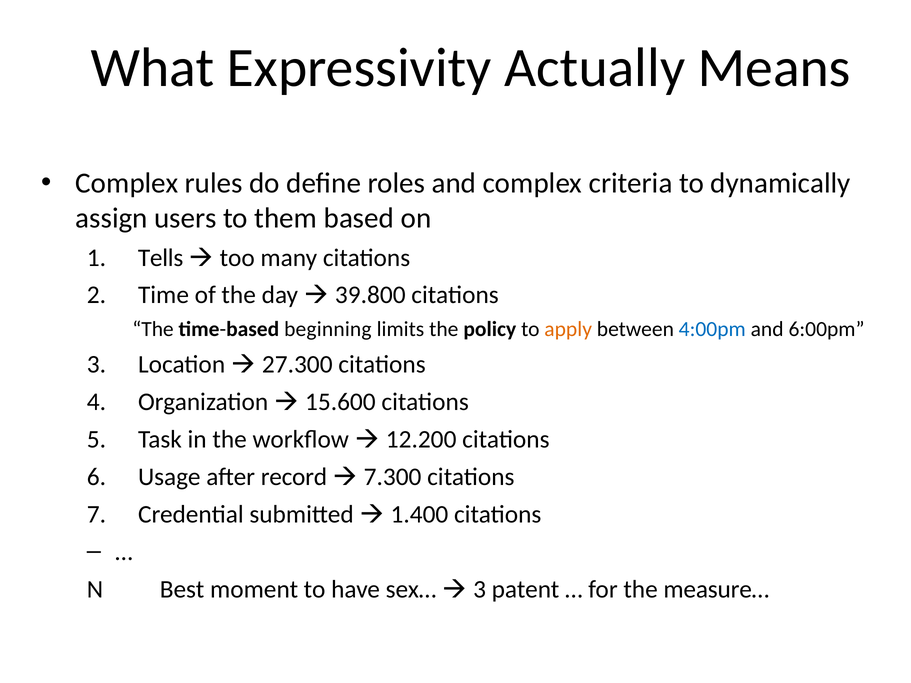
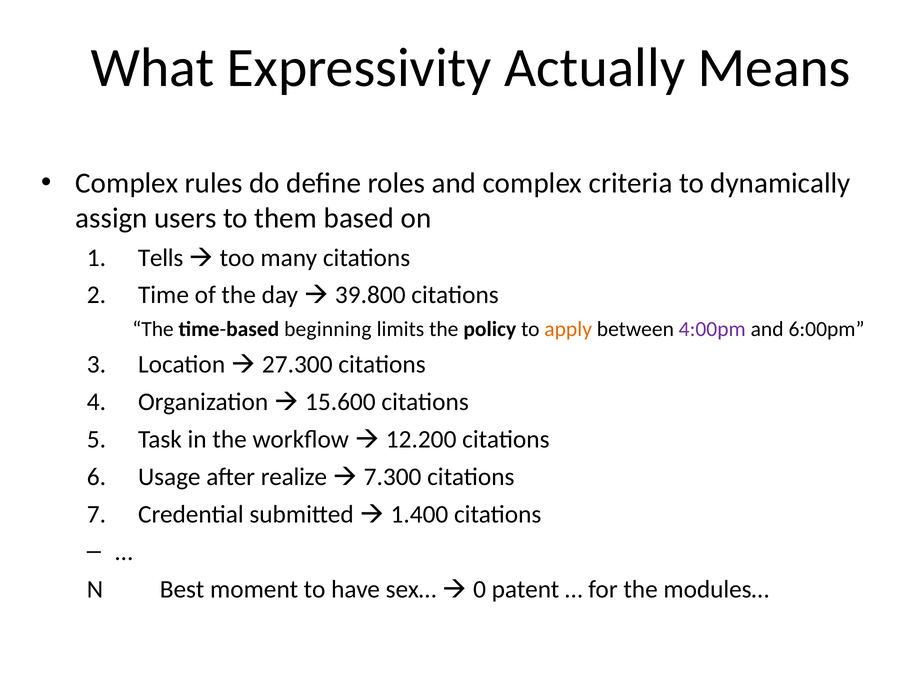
4:00pm colour: blue -> purple (712, 329)
record: record -> realize (294, 477)
3: 3 -> 0 (480, 589)
measure…: measure… -> modules… (716, 589)
